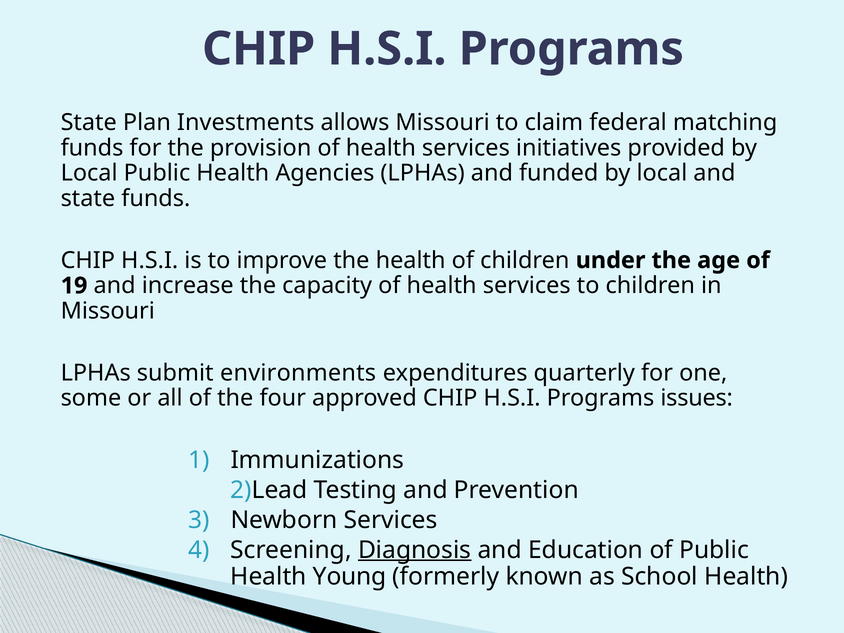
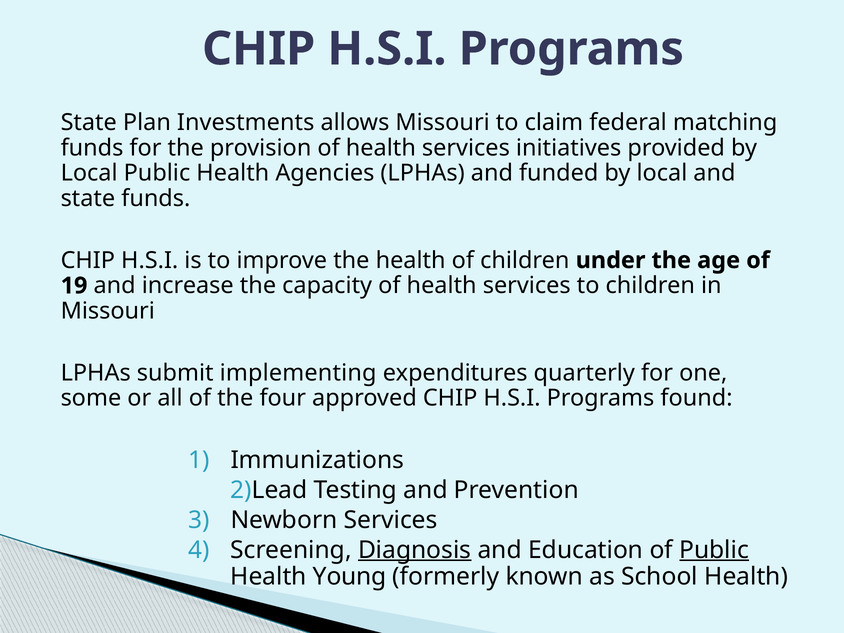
environments: environments -> implementing (298, 373)
issues: issues -> found (697, 398)
Public underline: none -> present (714, 550)
